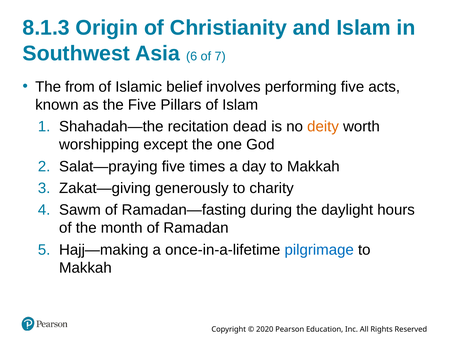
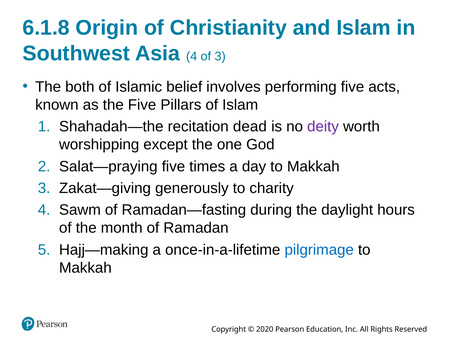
8.1.3: 8.1.3 -> 6.1.8 (46, 28)
Asia 6: 6 -> 4 (192, 56)
of 7: 7 -> 3 (220, 56)
from: from -> both (80, 87)
deity colour: orange -> purple (323, 127)
